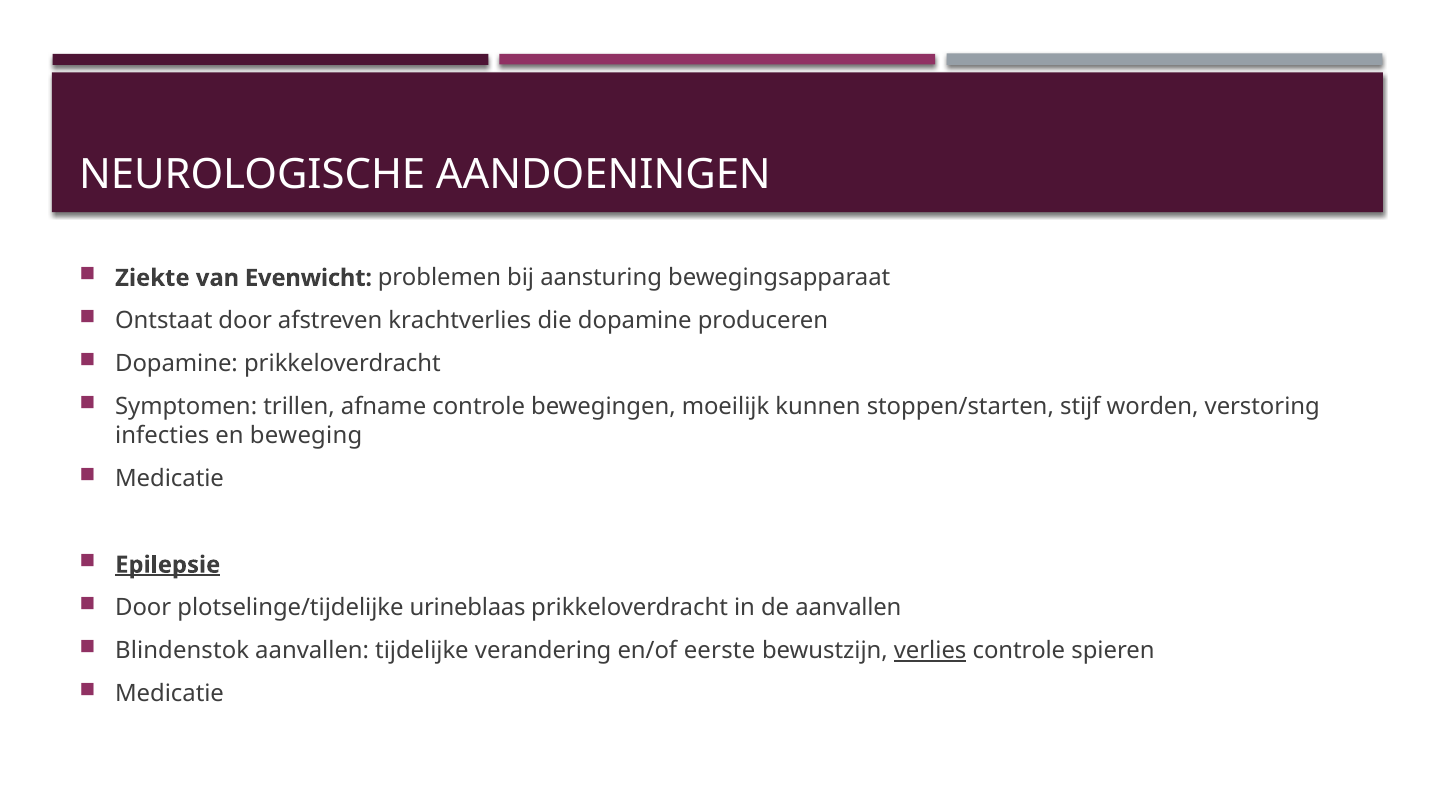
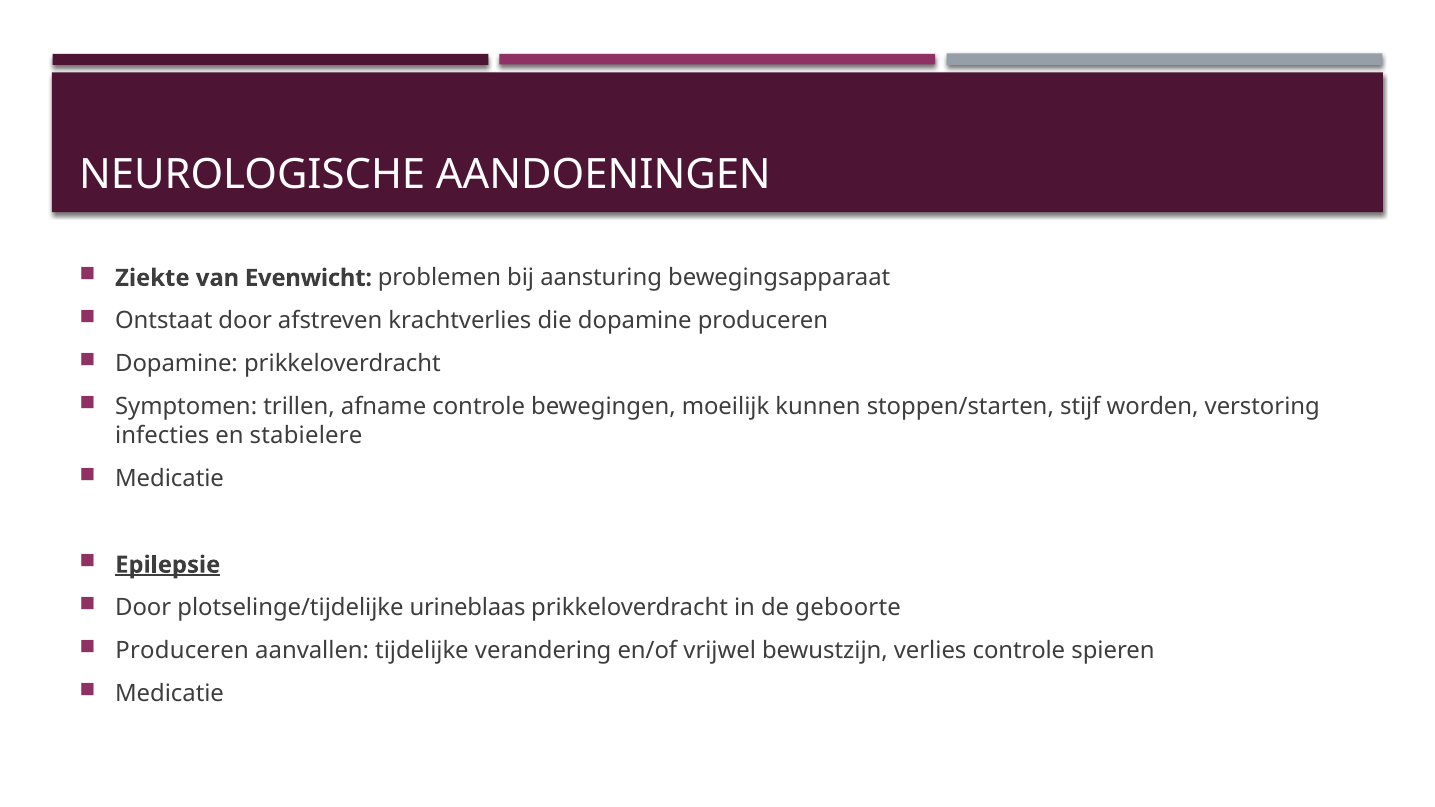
beweging: beweging -> stabielere (306, 436)
de aanvallen: aanvallen -> geboorte (848, 608)
Blindenstok: Blindenstok -> Produceren (182, 651)
eerste: eerste -> vrijwel (720, 651)
verlies underline: present -> none (930, 651)
